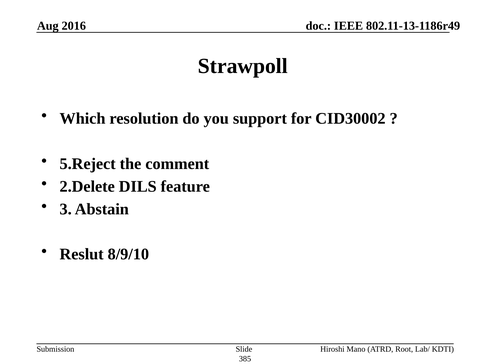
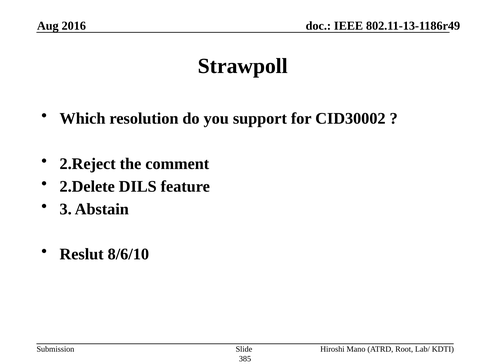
5.Reject: 5.Reject -> 2.Reject (88, 164)
8/9/10: 8/9/10 -> 8/6/10 (128, 255)
